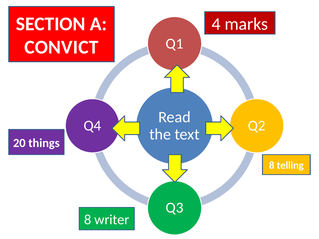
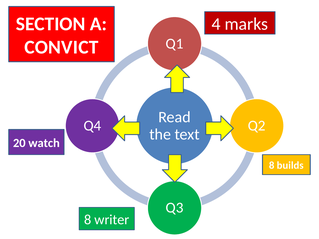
things: things -> watch (44, 143)
telling: telling -> builds (290, 166)
